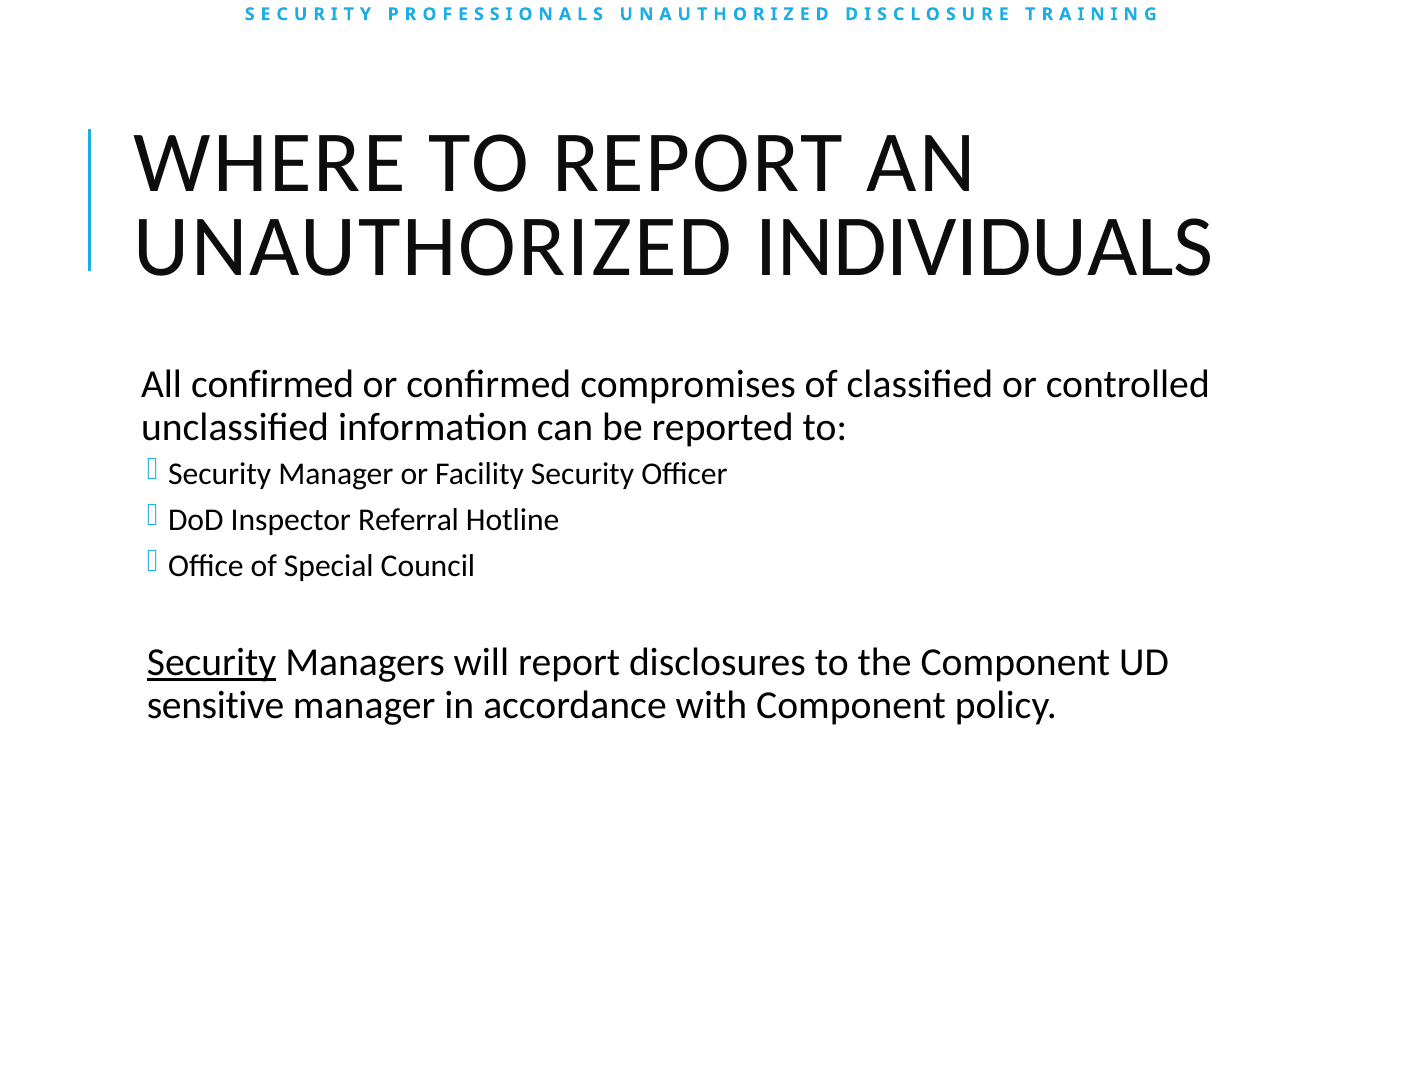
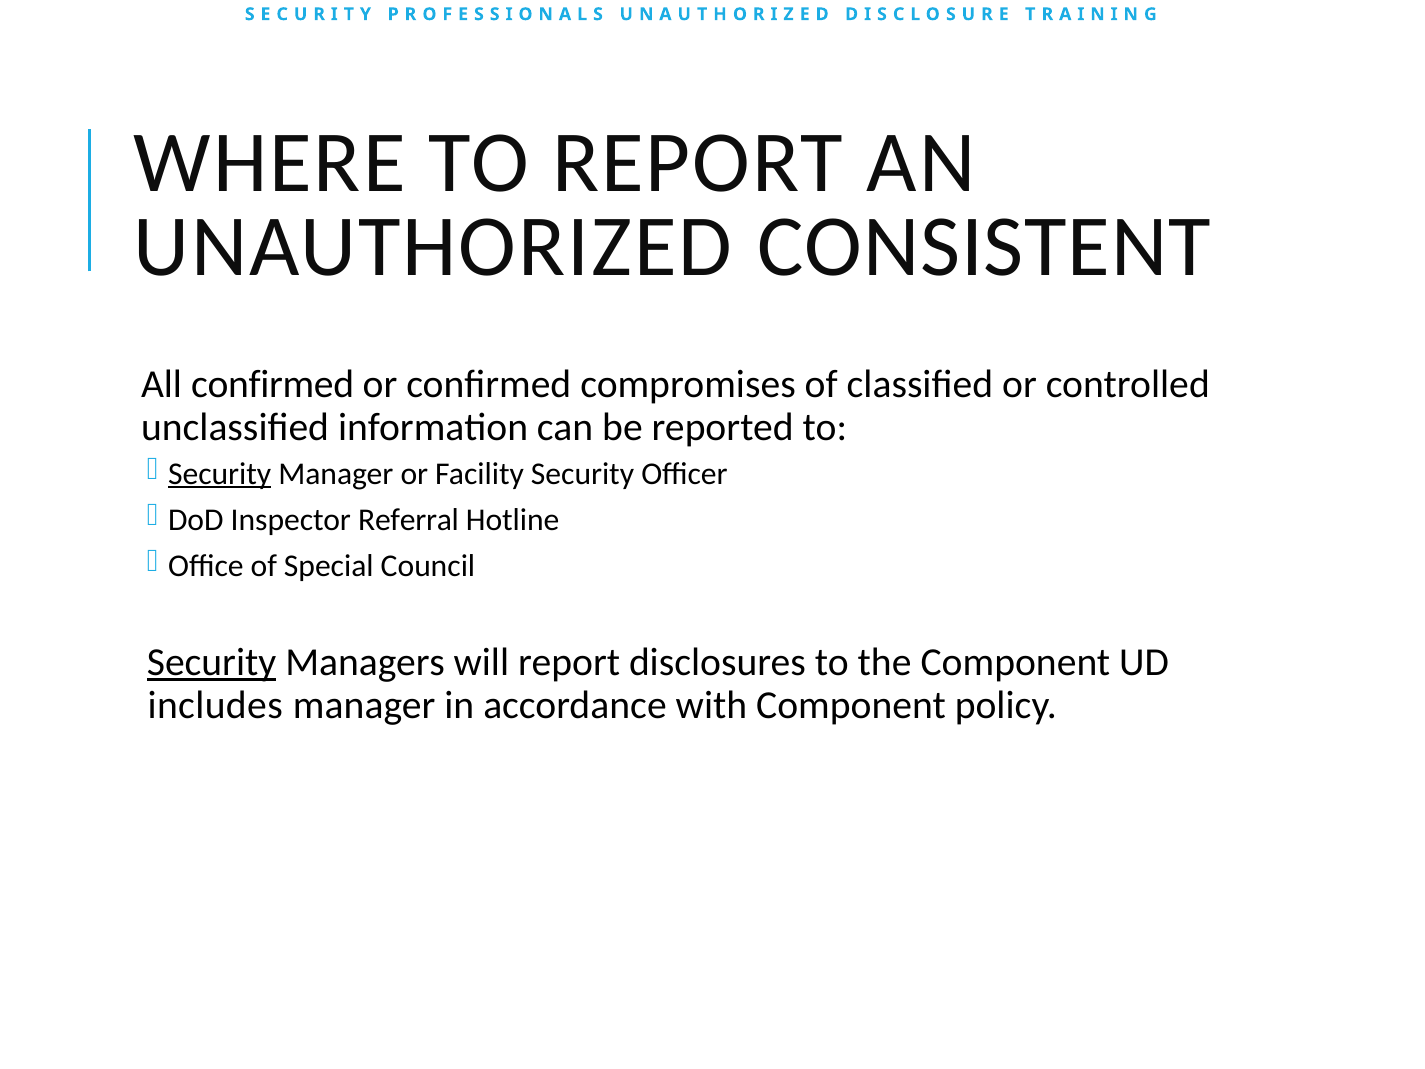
INDIVIDUALS: INDIVIDUALS -> CONSISTENT (984, 246)
Security underline: none -> present (220, 474)
sensitive: sensitive -> includes (215, 705)
